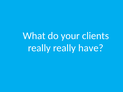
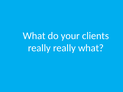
really have: have -> what (91, 48)
